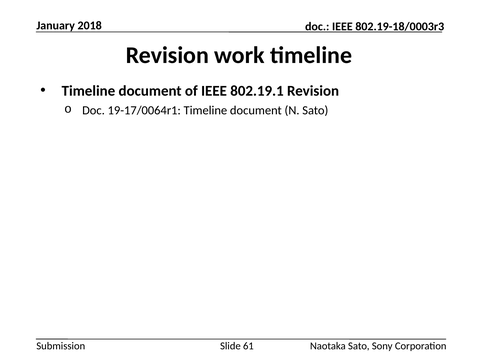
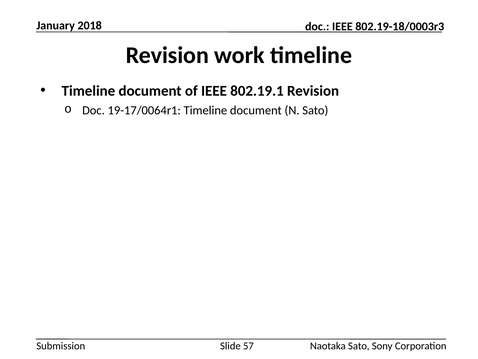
61: 61 -> 57 (248, 346)
